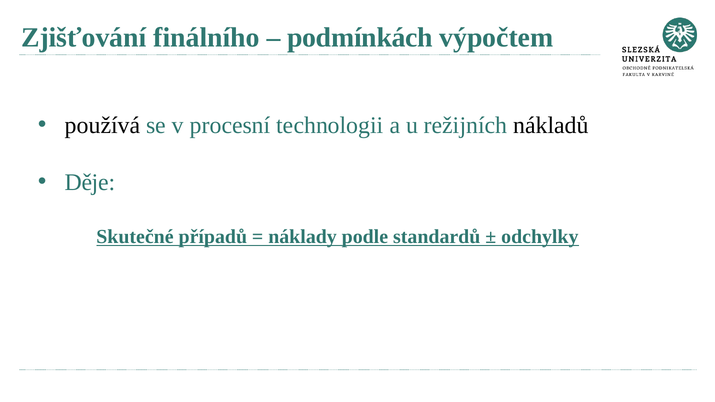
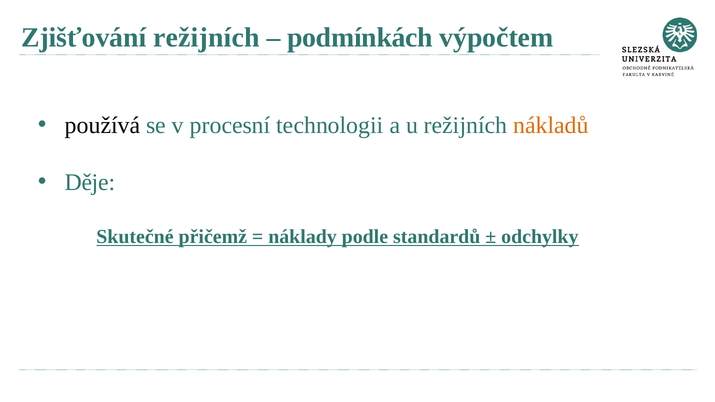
Zjišťování finálního: finálního -> režijních (206, 37)
nákladů colour: black -> orange (551, 125)
případů: případů -> přičemž (213, 237)
